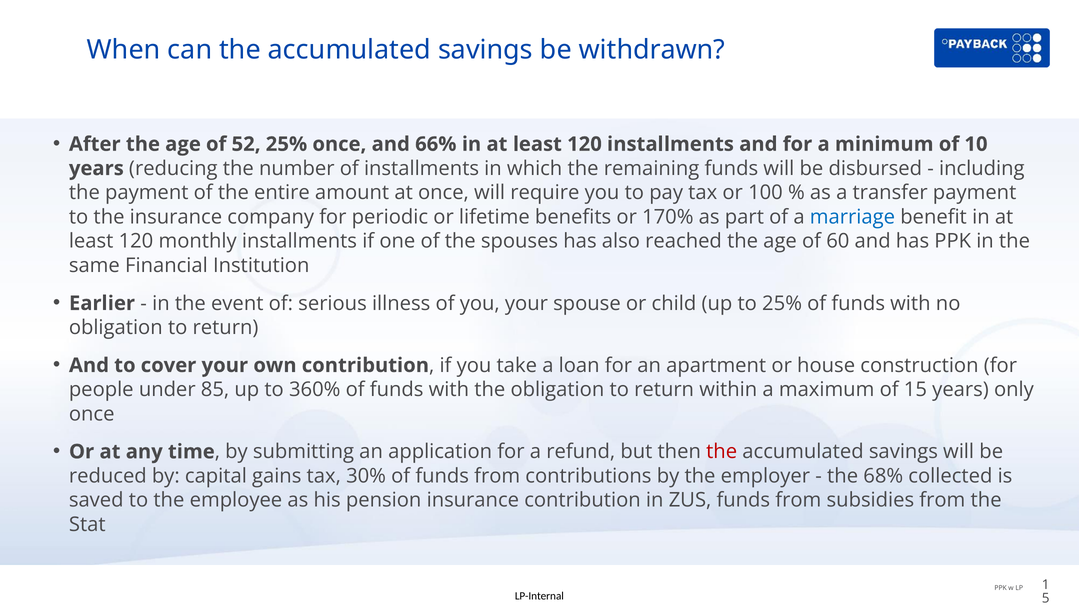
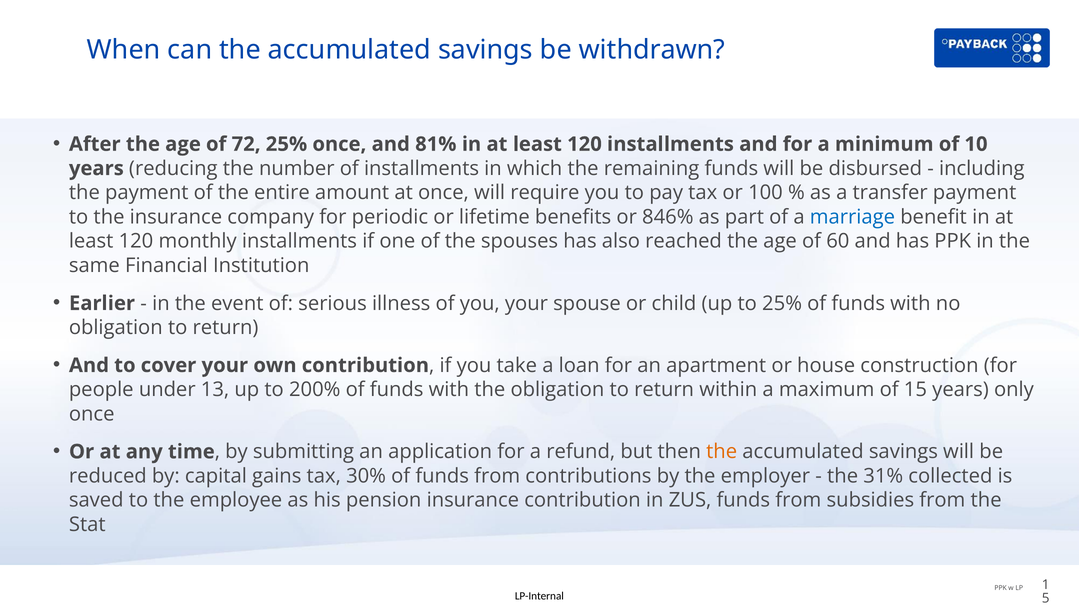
52: 52 -> 72 (246, 144)
66%: 66% -> 81% (436, 144)
170%: 170% -> 846% (668, 217)
85: 85 -> 13 (215, 390)
360%: 360% -> 200% (315, 390)
the colour: red -> orange (722, 452)
68%: 68% -> 31% (883, 476)
